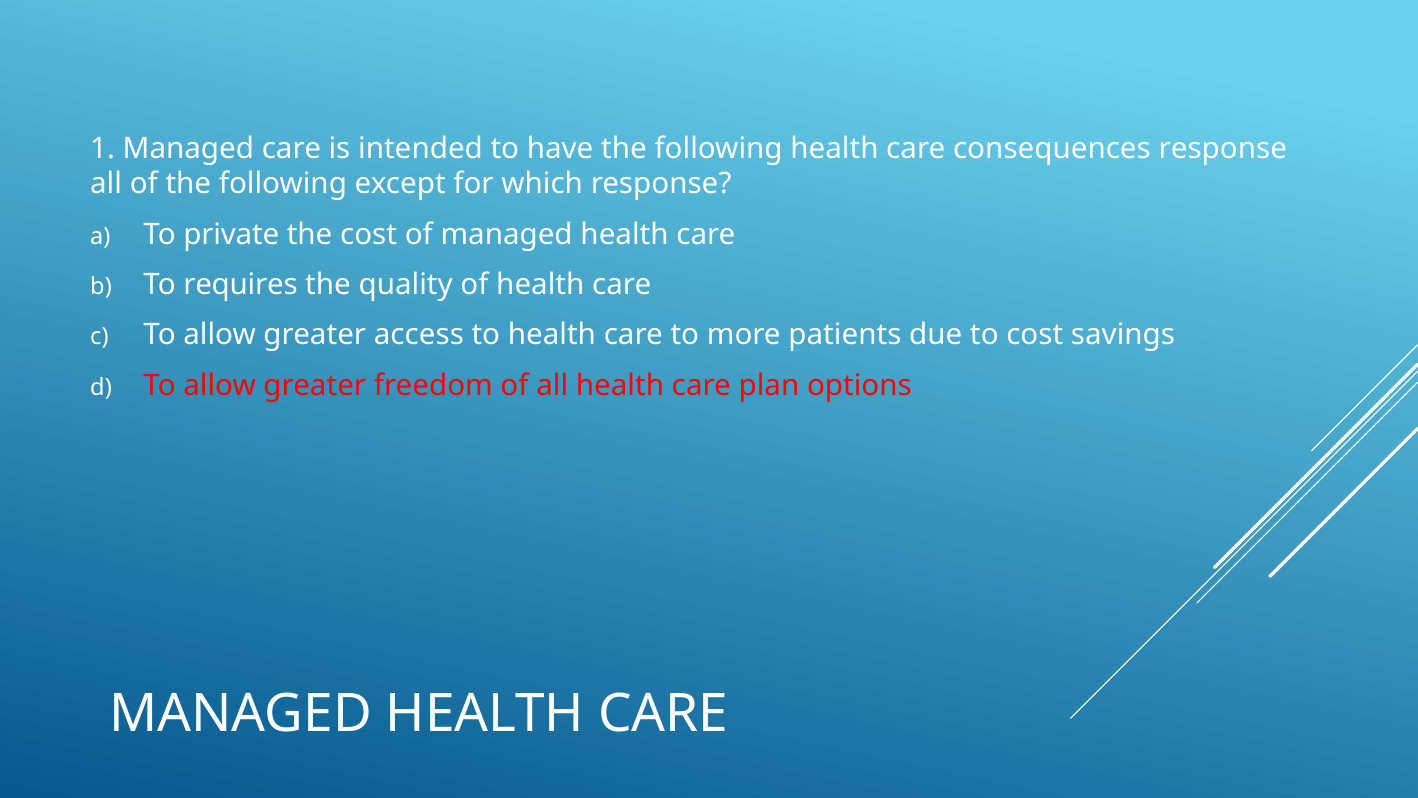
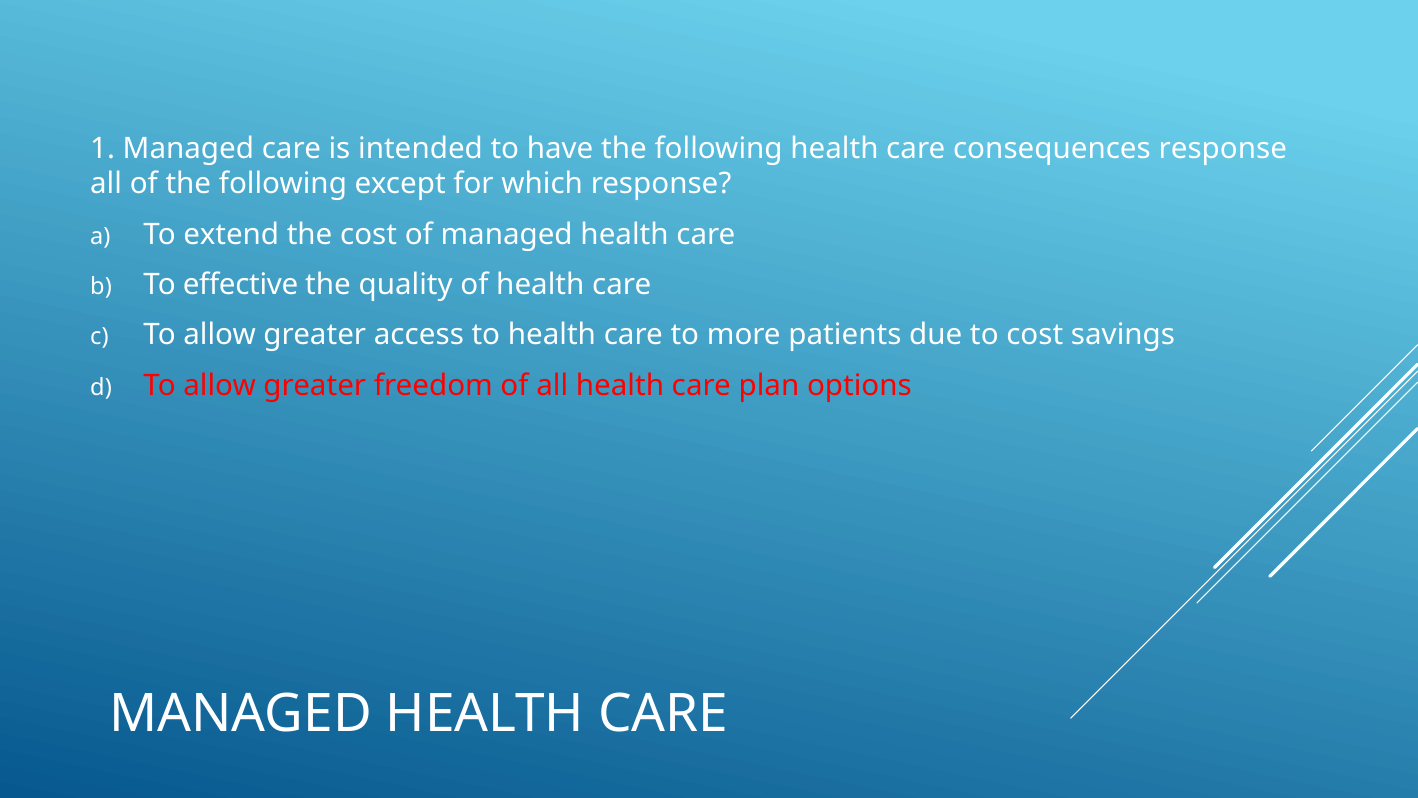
private: private -> extend (231, 234)
requires: requires -> effective (241, 285)
